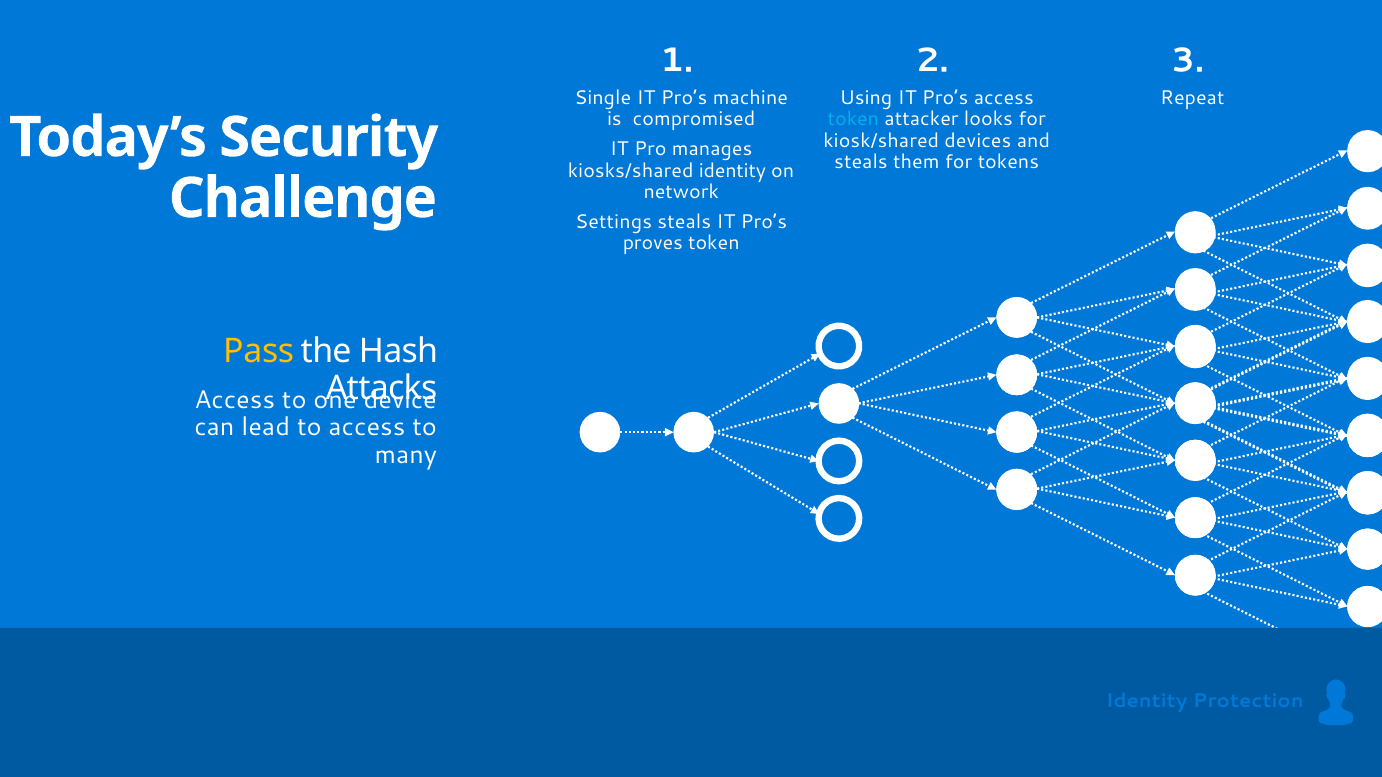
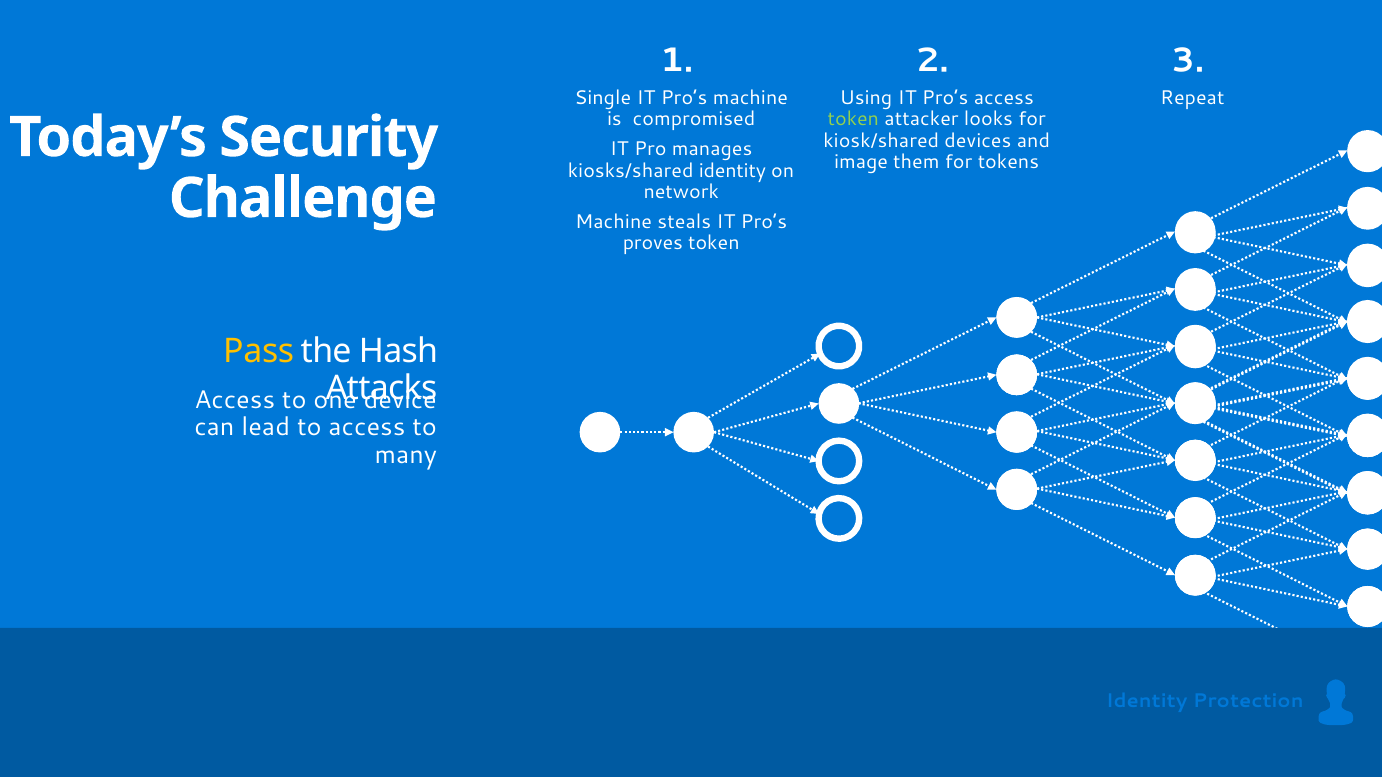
token colour: light blue -> light green (853, 119)
steals: steals -> image (861, 162)
Settings: Settings -> Machine (614, 222)
